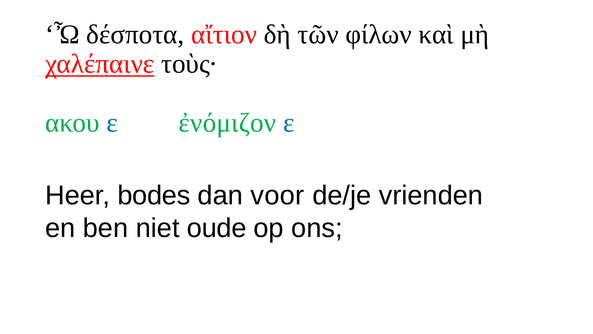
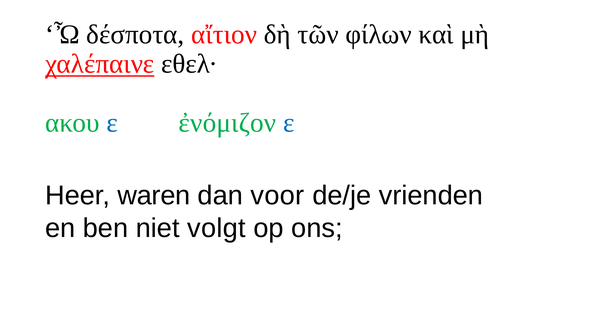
τοὺς·: τοὺς· -> εθελ· (189, 64)
bodes: bodes -> waren (154, 195)
oude: oude -> volgt (216, 228)
